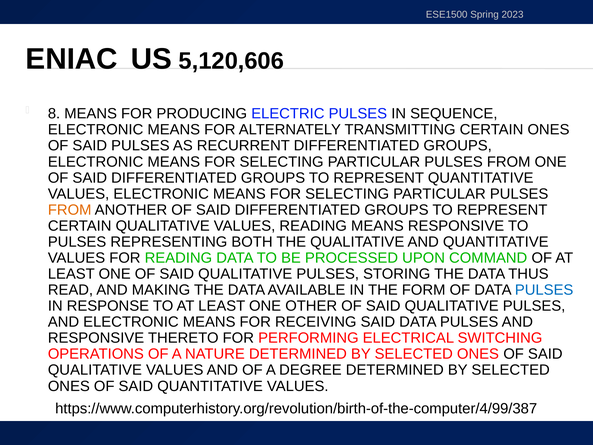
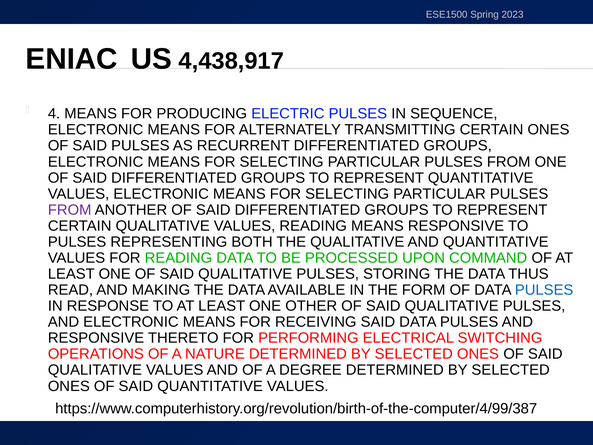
5,120,606: 5,120,606 -> 4,438,917 (231, 61)
8: 8 -> 4 (54, 114)
FROM colour: orange -> purple (70, 210)
